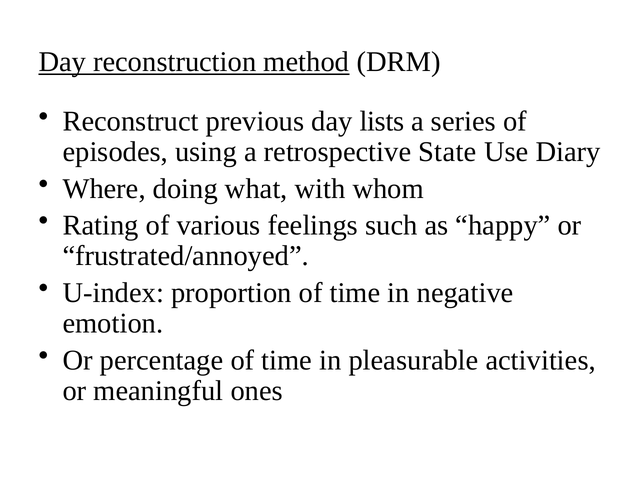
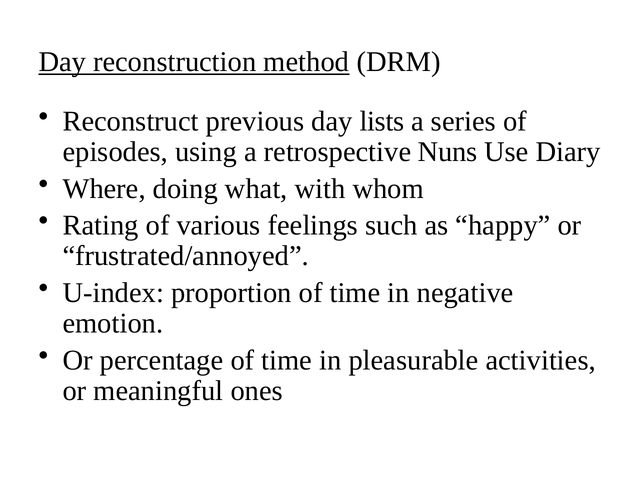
State: State -> Nuns (448, 152)
